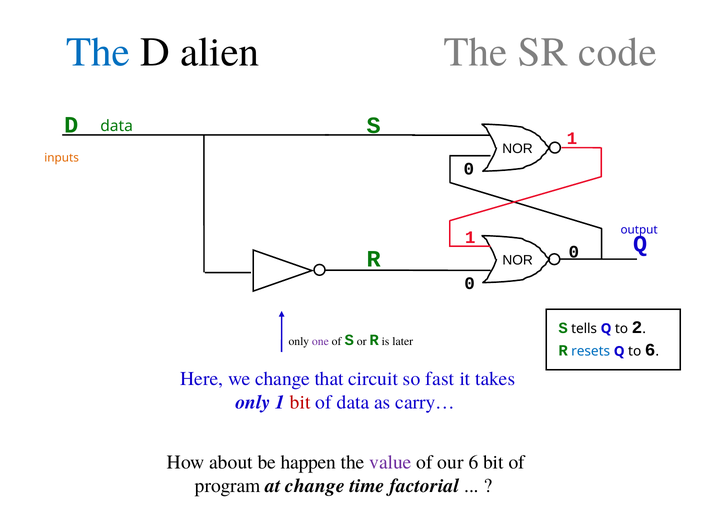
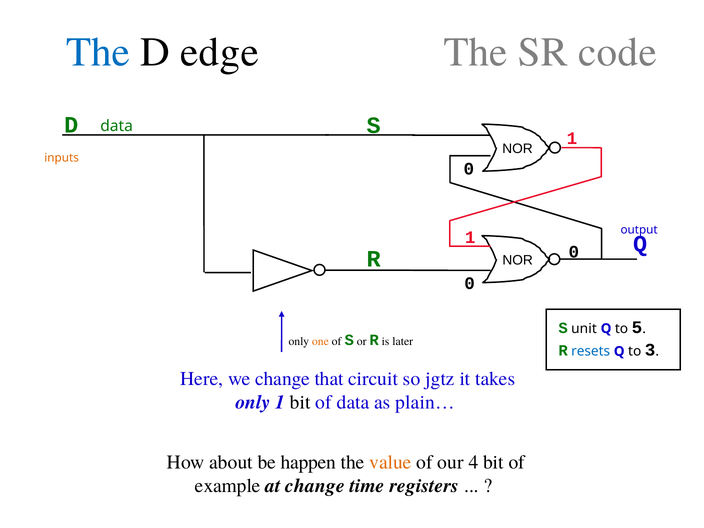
alien: alien -> edge (219, 52)
tells: tells -> unit (584, 329)
2: 2 -> 5 (637, 327)
one colour: purple -> orange (320, 341)
to 6: 6 -> 3 (650, 350)
fast: fast -> jgtz (440, 379)
bit colour: red -> black (300, 402)
carry…: carry… -> plain… (425, 402)
value colour: purple -> orange (391, 462)
our 6: 6 -> 4 (473, 462)
program: program -> example (228, 486)
factorial: factorial -> registers (424, 486)
